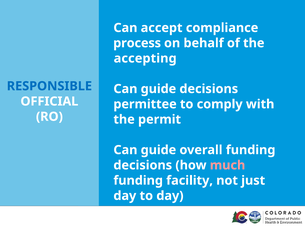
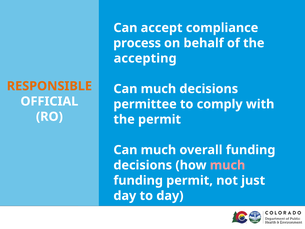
RESPONSIBLE colour: blue -> orange (49, 86)
guide: guide -> much (158, 89)
guide: guide -> much (158, 150)
funding facility: facility -> permit (190, 180)
